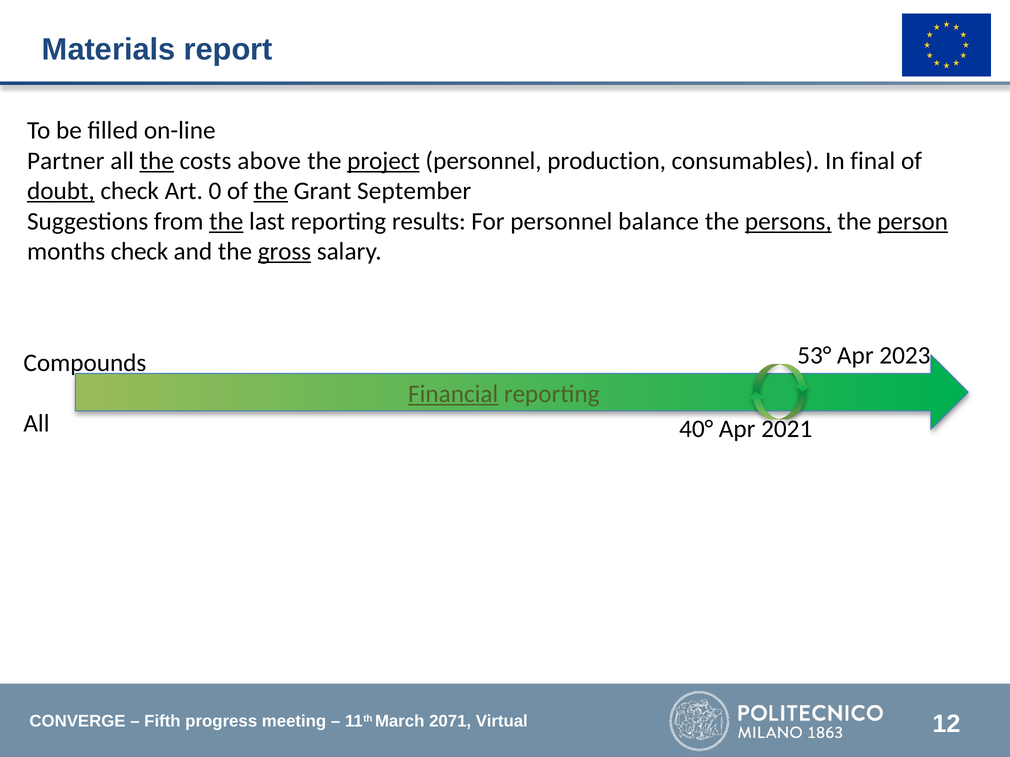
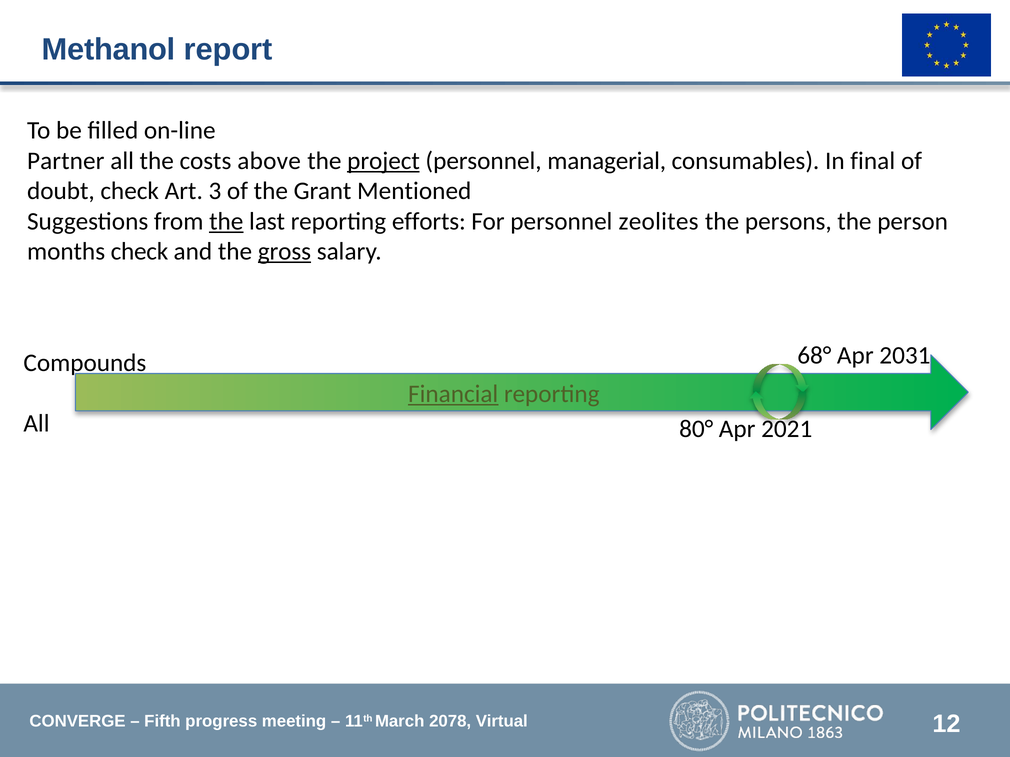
Materials: Materials -> Methanol (109, 50)
the underline: present -> none (157, 161)
production: production -> managerial (607, 161)
doubt underline: present -> none (61, 191)
0: 0 -> 3 (215, 191)
the underline: present -> none (271, 191)
September: September -> Mentioned (414, 191)
results: results -> efforts (429, 221)
balance: balance -> zeolites (659, 221)
persons underline: present -> none (788, 221)
person underline: present -> none (913, 221)
53°: 53° -> 68° (814, 356)
2023: 2023 -> 2031 (905, 356)
40°: 40° -> 80° (696, 429)
2071: 2071 -> 2078 (450, 722)
